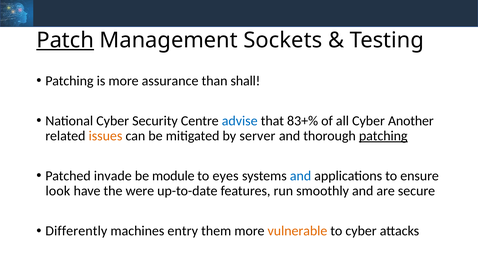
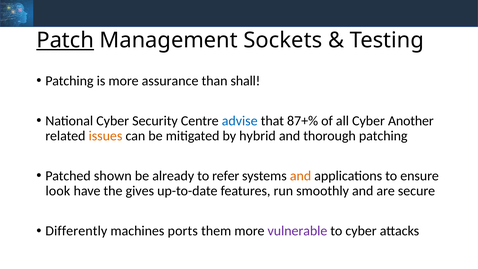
83+%: 83+% -> 87+% (303, 121)
server: server -> hybrid (257, 136)
patching underline: present -> none (383, 136)
invade: invade -> shown (113, 176)
module: module -> already (173, 176)
eyes: eyes -> refer (226, 176)
and colour: blue -> orange (301, 176)
were: were -> gives (140, 191)
entry: entry -> ports (183, 231)
vulnerable colour: orange -> purple (297, 231)
